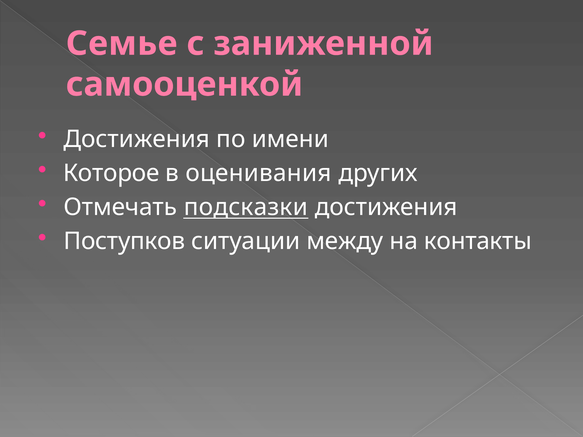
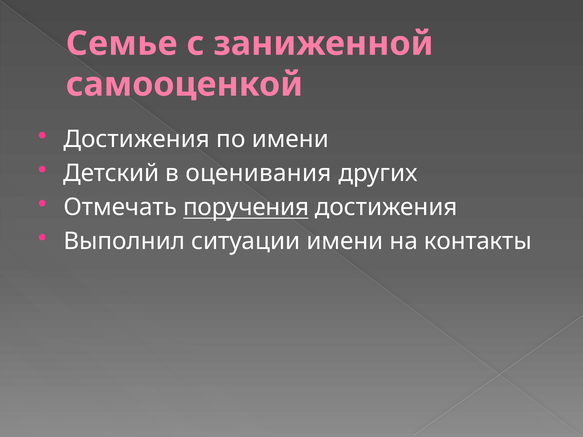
Которое: Которое -> Детский (111, 173)
подсказки: подсказки -> поручения (246, 207)
Поступков: Поступков -> Выполнил (124, 241)
ситуации между: между -> имени (345, 241)
